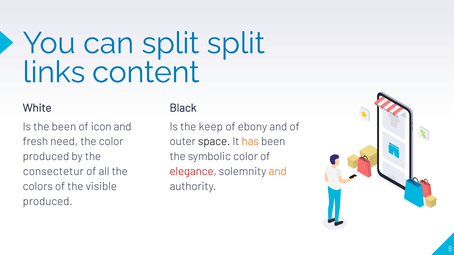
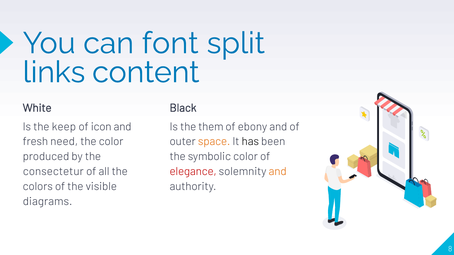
can split: split -> font (170, 43)
the been: been -> keep (64, 127)
keep: keep -> them (211, 127)
space colour: black -> orange (214, 142)
has colour: orange -> black (250, 142)
produced: produced -> diagrams (48, 202)
